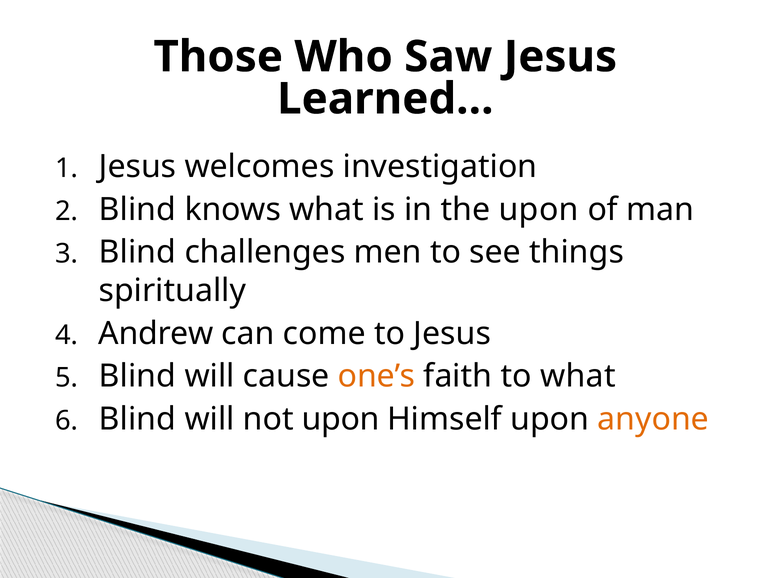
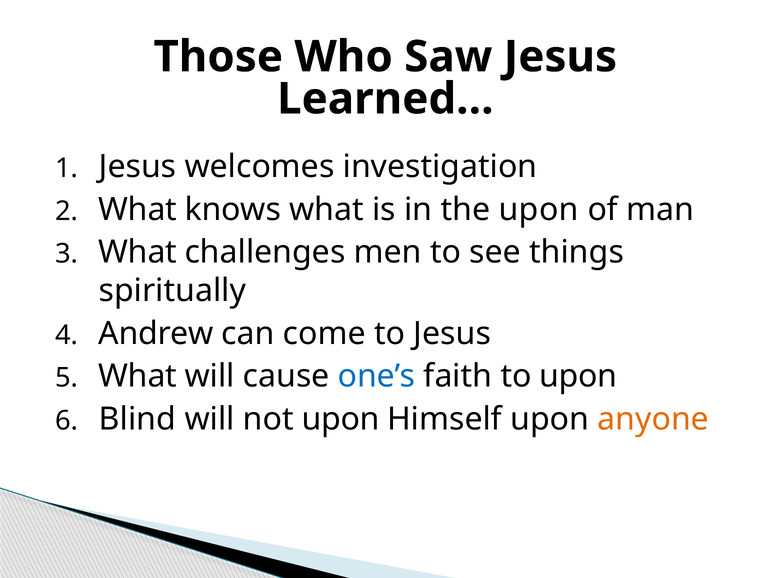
Blind: Blind -> What (138, 210)
Blind: Blind -> What (138, 252)
Blind: Blind -> What (138, 377)
one’s colour: orange -> blue (377, 377)
to what: what -> upon (578, 377)
